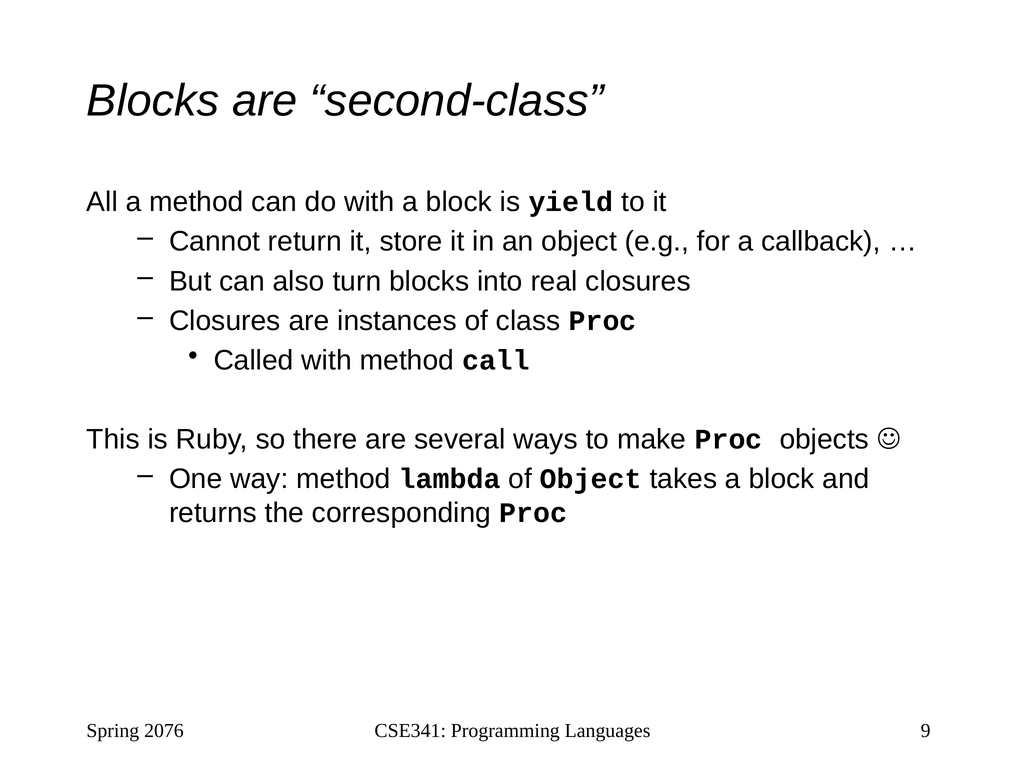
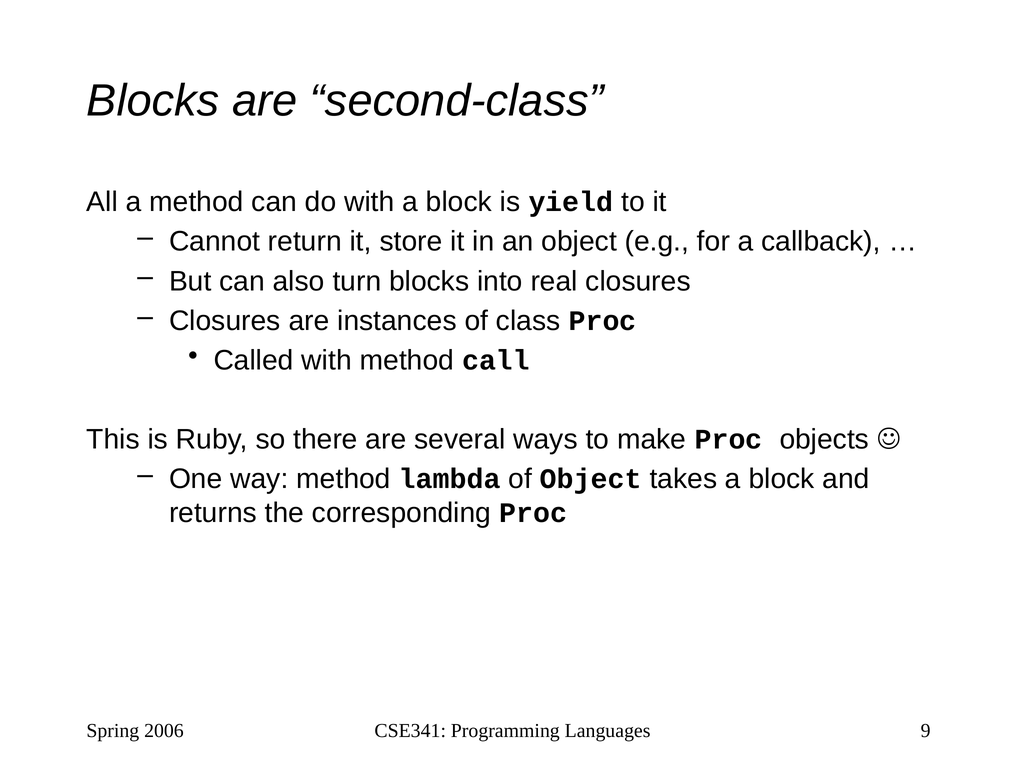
2076: 2076 -> 2006 (164, 730)
